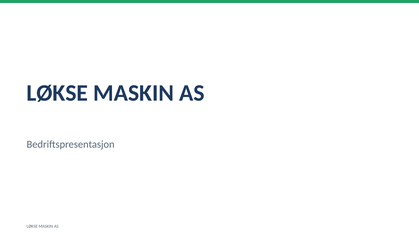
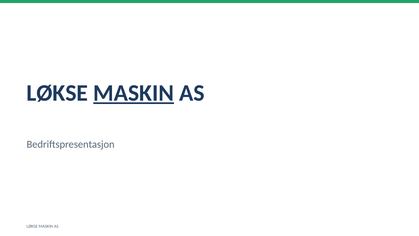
MASKIN underline: none -> present (134, 93)
